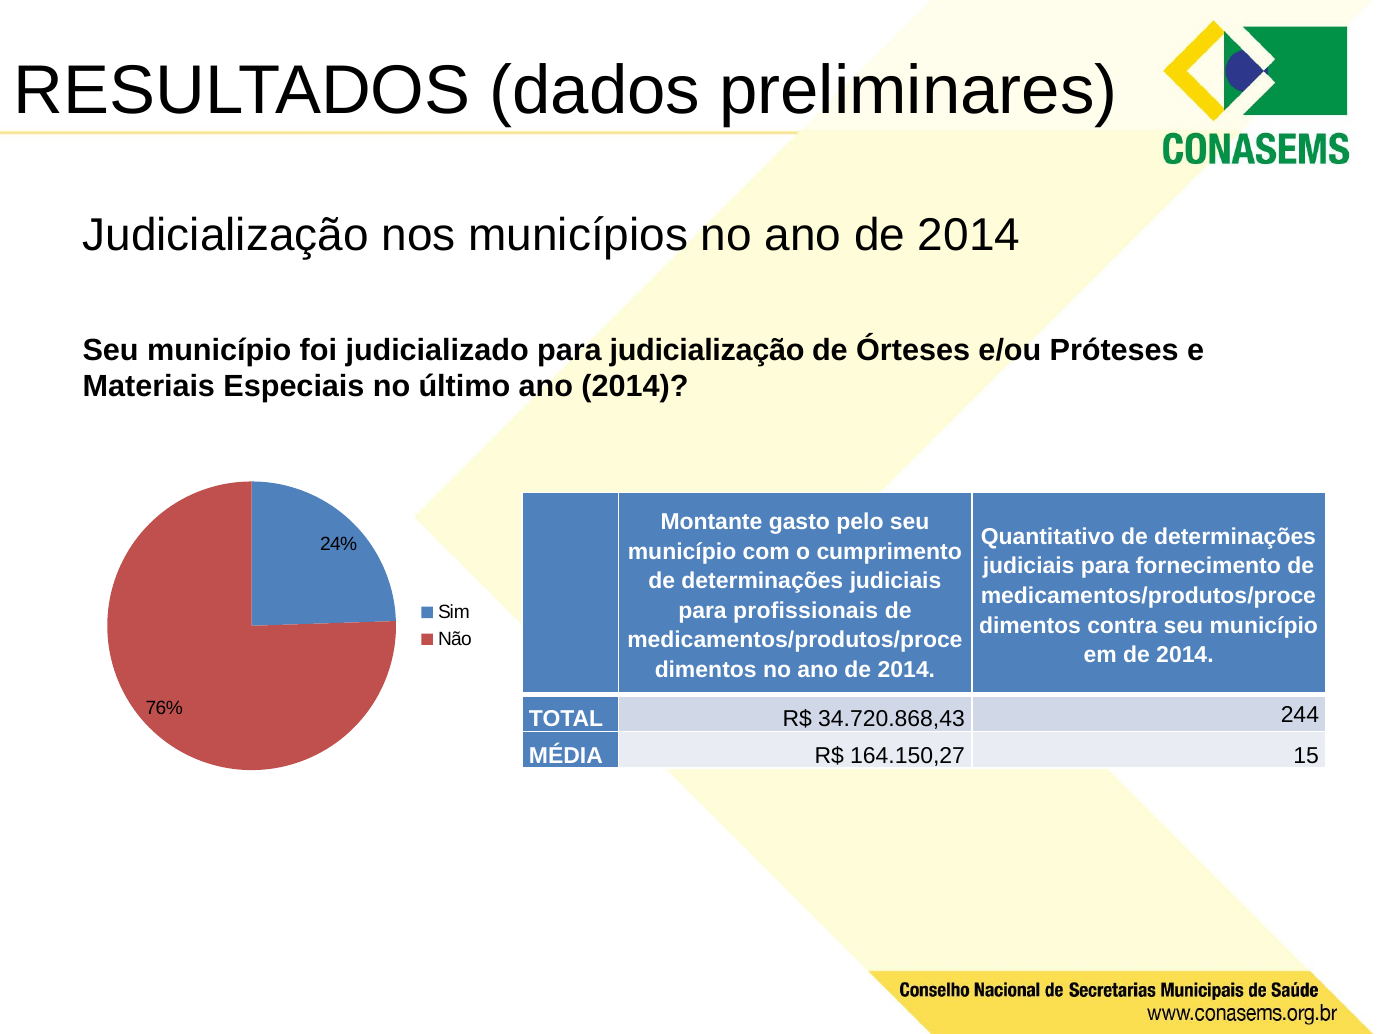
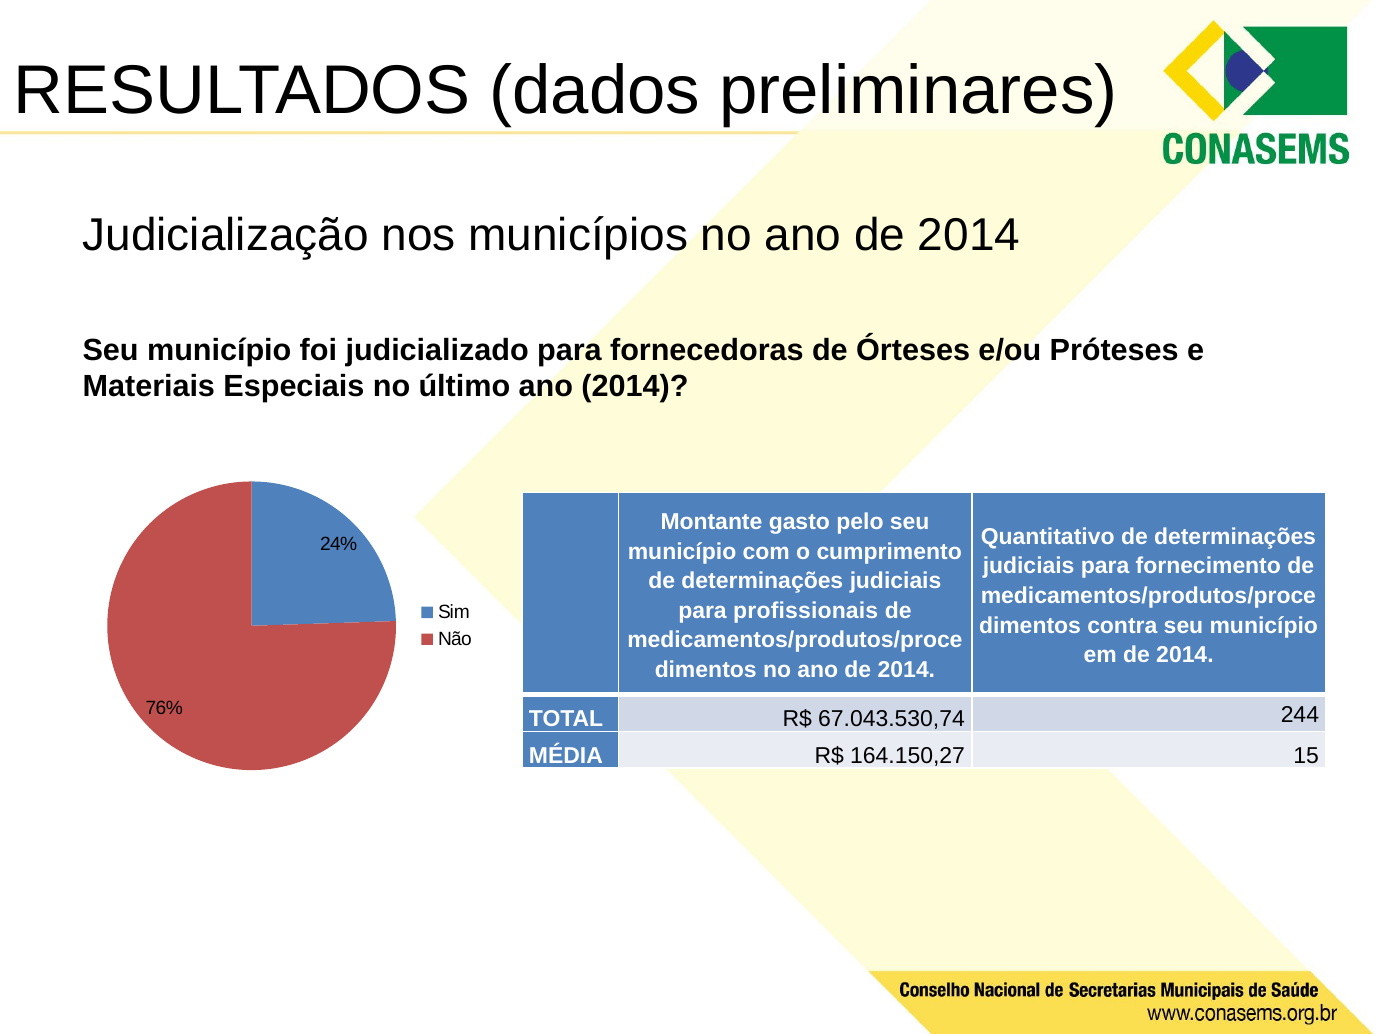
para judicialização: judicialização -> fornecedoras (707, 350)
34.720.868,43: 34.720.868,43 -> 67.043.530,74 (892, 719)
